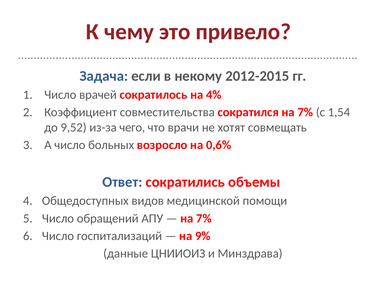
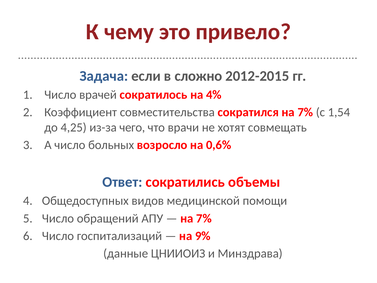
некому: некому -> сложно (198, 76)
9,52: 9,52 -> 4,25 (74, 127)
